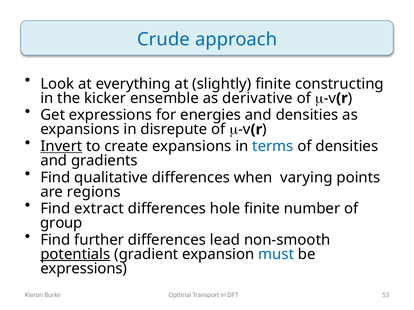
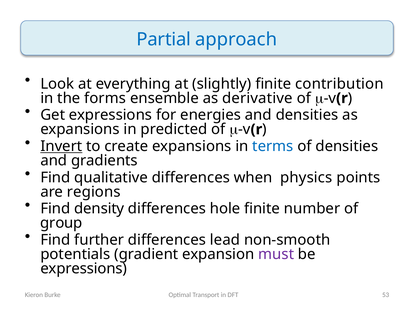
Crude: Crude -> Partial (164, 40)
constructing: constructing -> contribution (339, 84)
kicker: kicker -> forms (105, 98)
disrepute: disrepute -> predicted (174, 130)
varying: varying -> physics (306, 178)
extract: extract -> density (99, 209)
potentials underline: present -> none (75, 255)
must colour: blue -> purple (276, 255)
